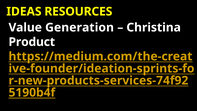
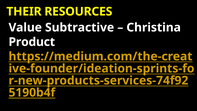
IDEAS: IDEAS -> THEIR (24, 12)
Generation: Generation -> Subtractive (80, 27)
